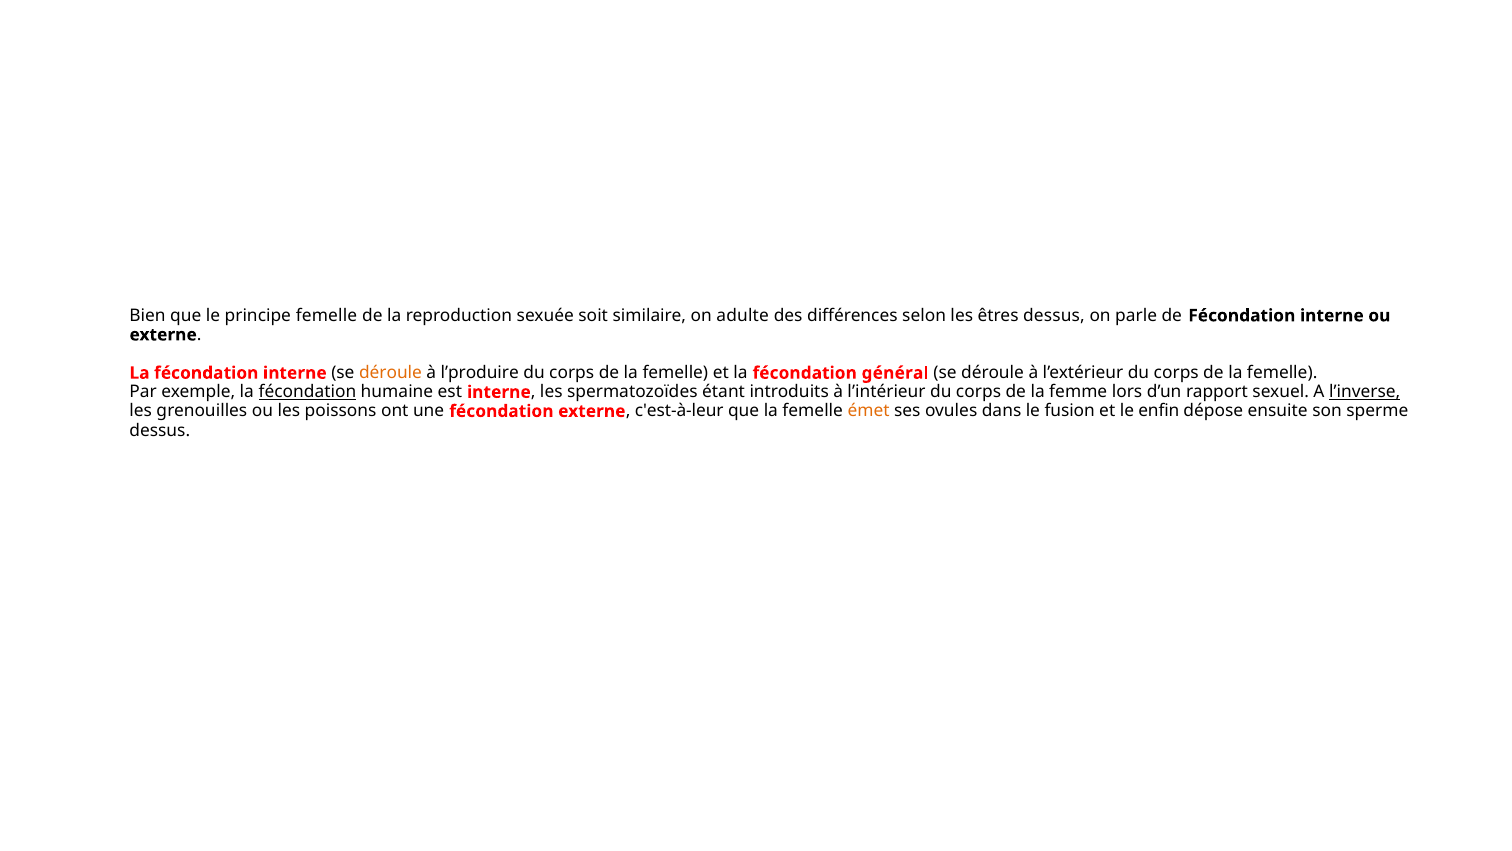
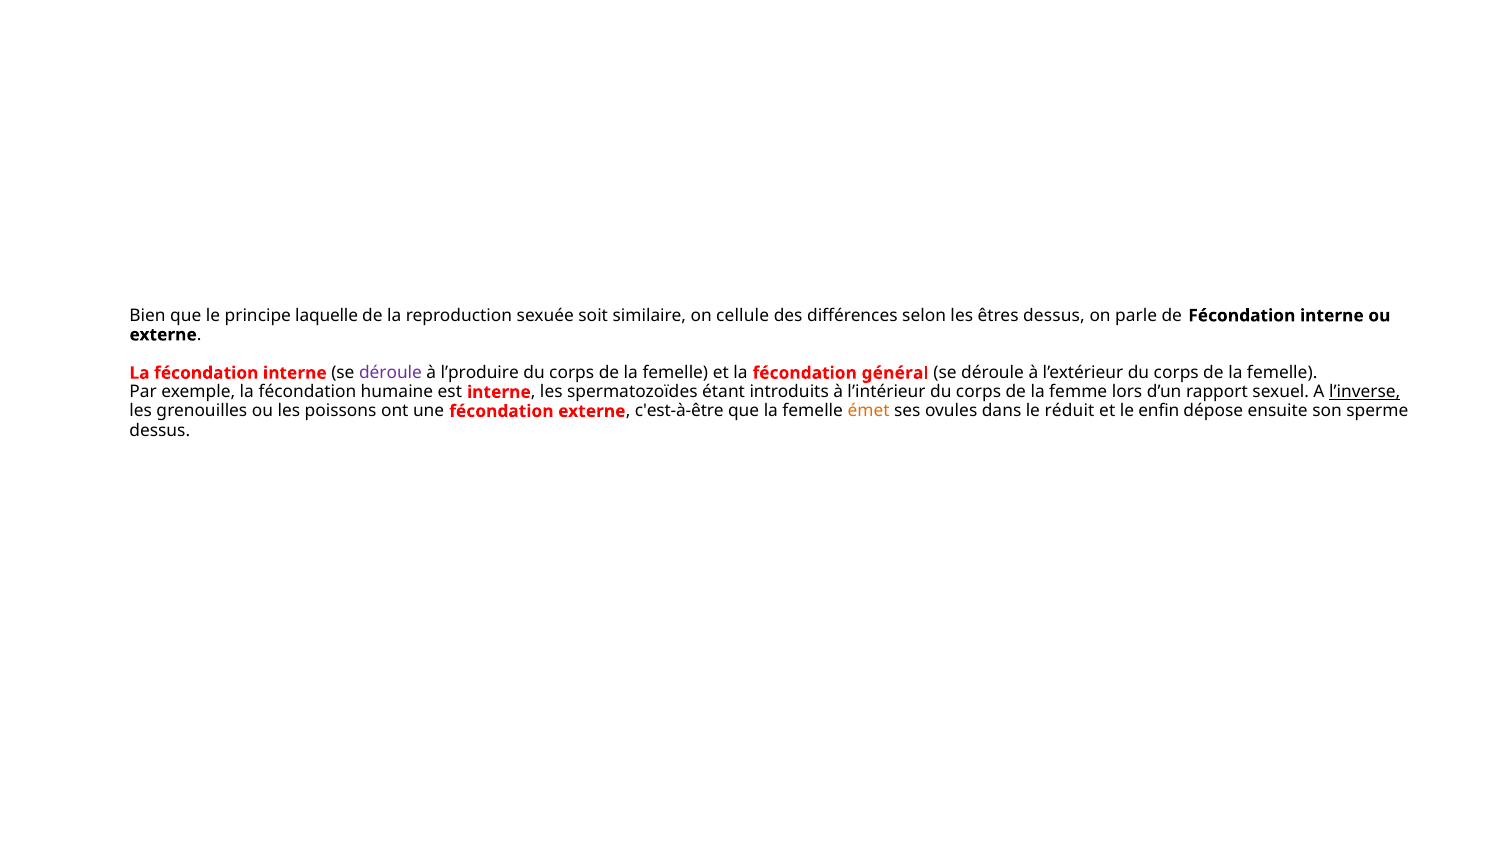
principe femelle: femelle -> laquelle (327, 315)
adulte: adulte -> cellule (743, 315)
déroule colour: orange -> purple (390, 373)
fécondation underline: present -> none (307, 392)
c'est-à-leur: c'est-à-leur -> c'est-à-être (679, 411)
fusion: fusion -> réduit (1070, 411)
